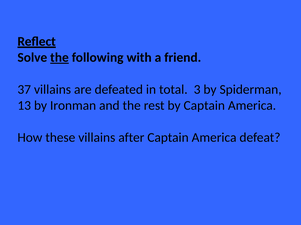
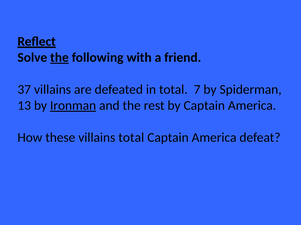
3: 3 -> 7 (197, 90)
Ironman underline: none -> present (73, 106)
villains after: after -> total (131, 138)
